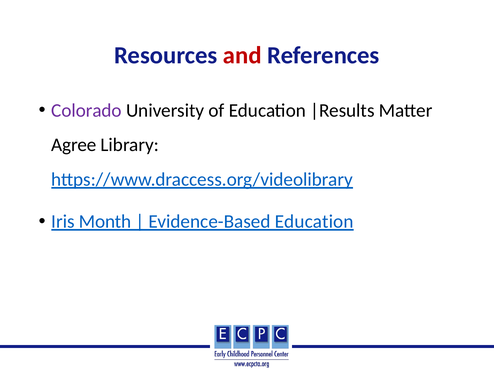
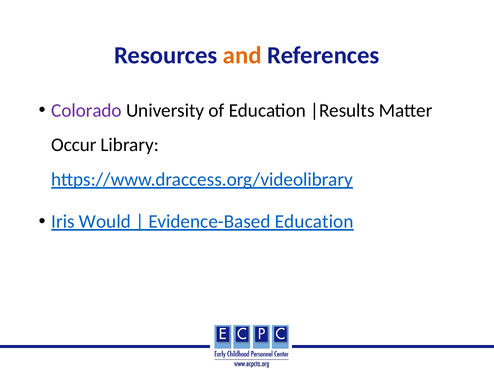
and colour: red -> orange (242, 55)
Agree: Agree -> Occur (74, 145)
Month: Month -> Would (105, 222)
